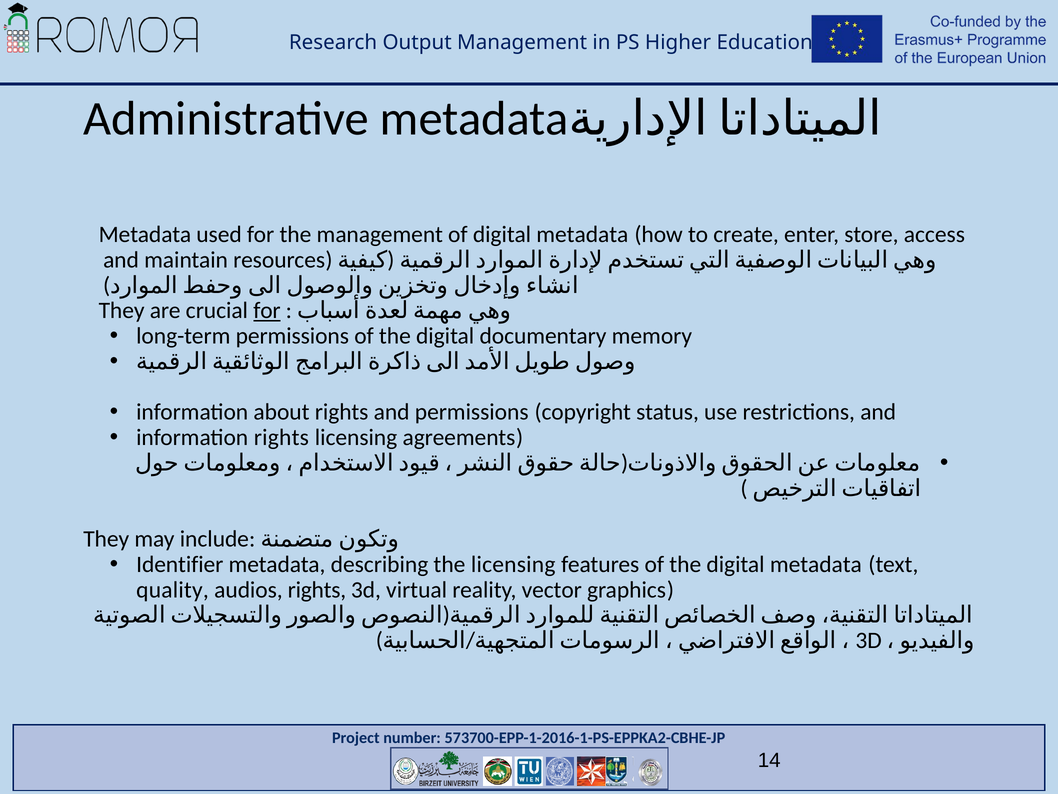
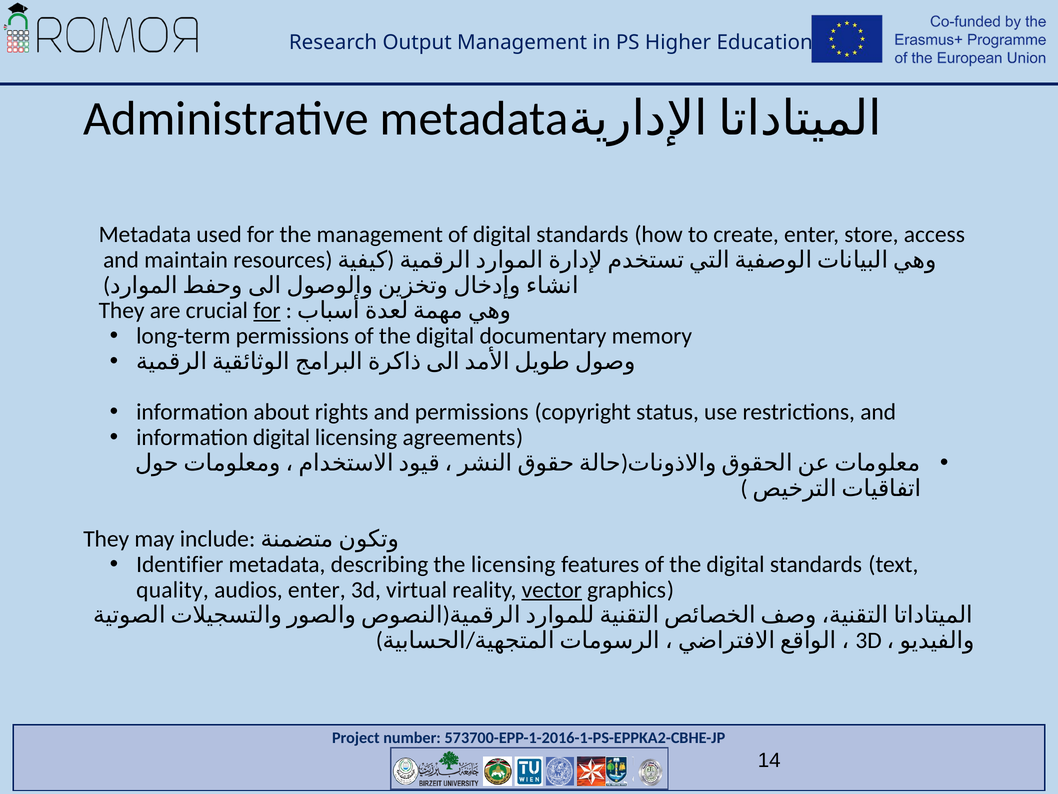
of digital metadata: metadata -> standards (582, 234)
information rights: rights -> digital (282, 437)
the digital metadata: metadata -> standards (816, 564)
audios rights: rights -> enter (317, 589)
vector underline: none -> present (552, 589)
